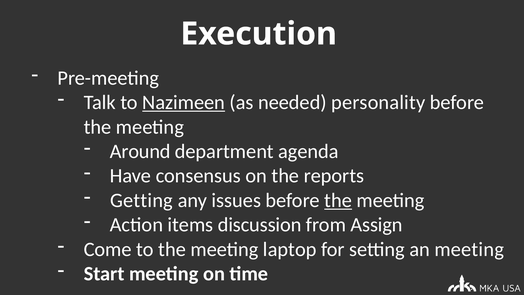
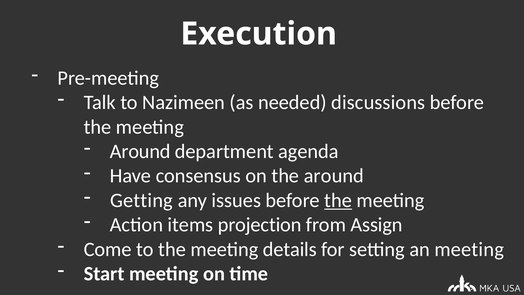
Nazimeen underline: present -> none (184, 102)
personality: personality -> discussions (378, 102)
the reports: reports -> around (334, 176)
discussion: discussion -> projection (260, 225)
laptop: laptop -> details (290, 249)
